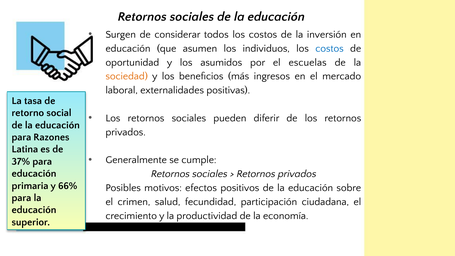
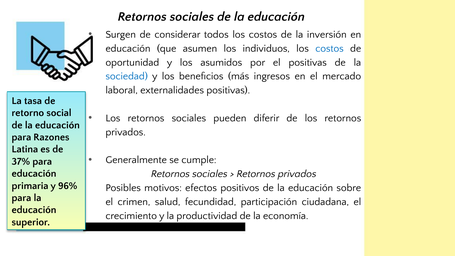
el escuelas: escuelas -> positivas (308, 62)
sociedad colour: orange -> blue (127, 76)
66%: 66% -> 96% (68, 186)
